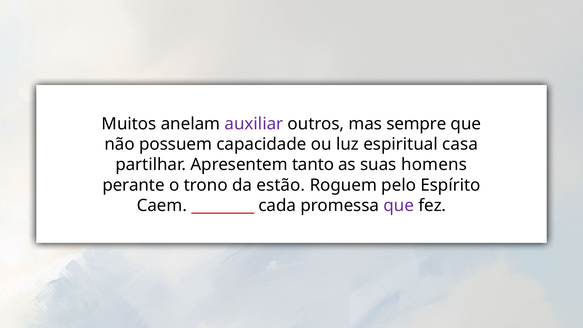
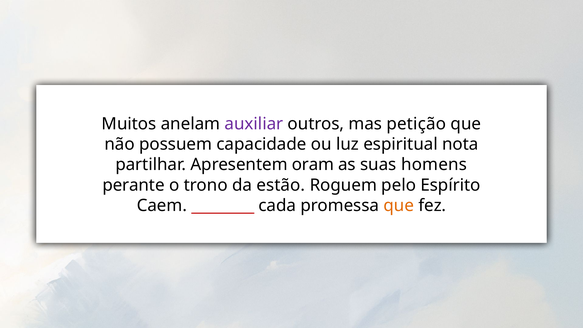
sempre: sempre -> petição (416, 124)
casa: casa -> nota (460, 144)
tanto: tanto -> oram (313, 165)
que colour: purple -> orange (399, 205)
